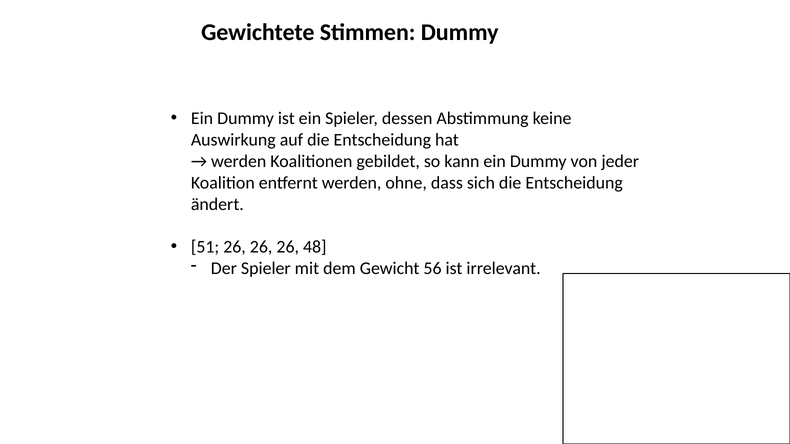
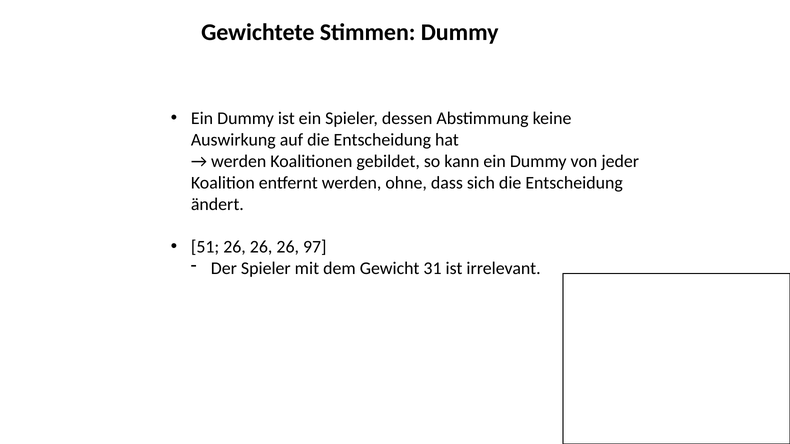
48: 48 -> 97 (315, 247)
56: 56 -> 31 (433, 269)
